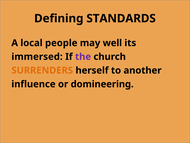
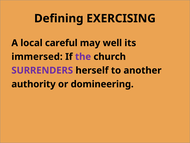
STANDARDS: STANDARDS -> EXERCISING (121, 18)
people: people -> careful (61, 43)
SURRENDERS colour: orange -> purple (42, 70)
influence: influence -> authority (34, 84)
